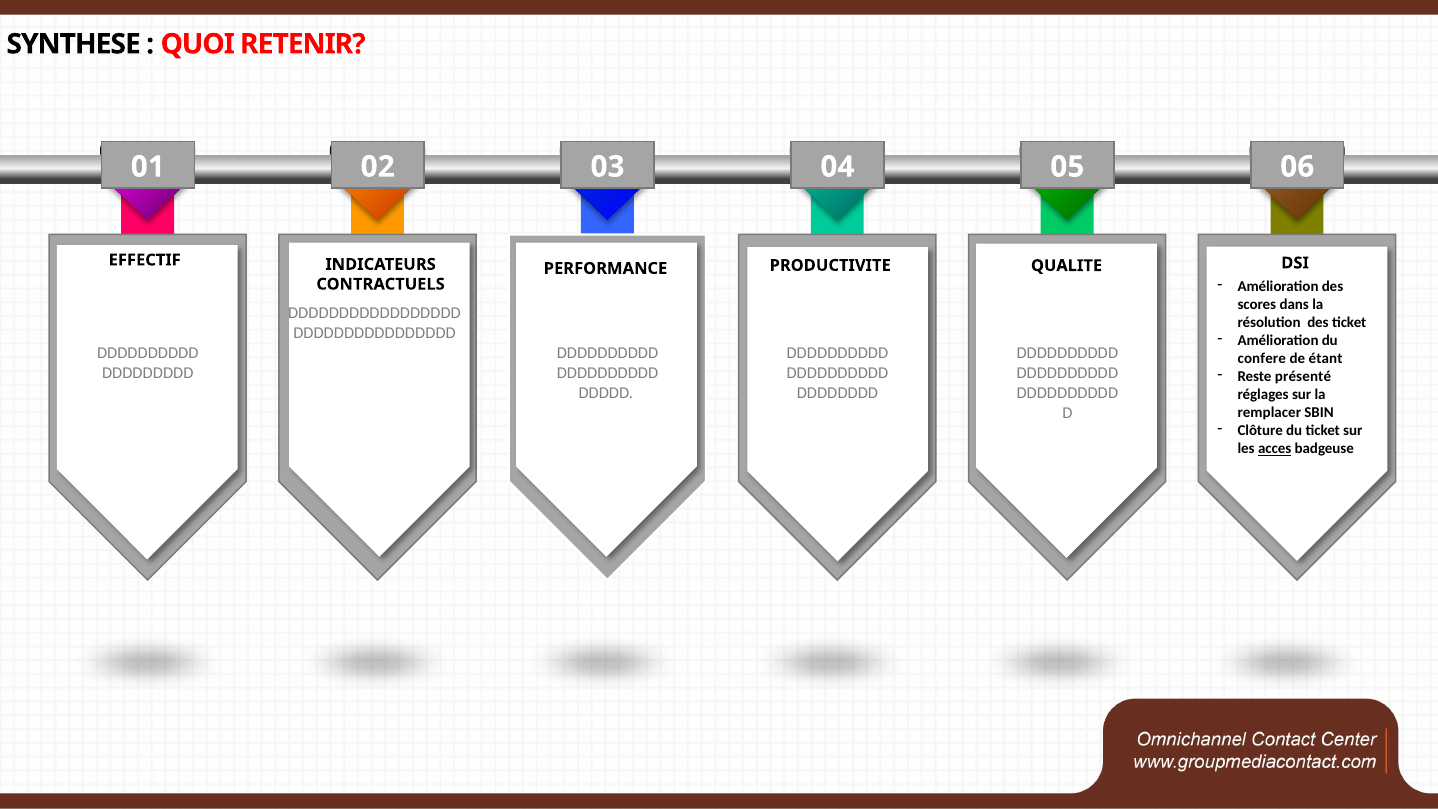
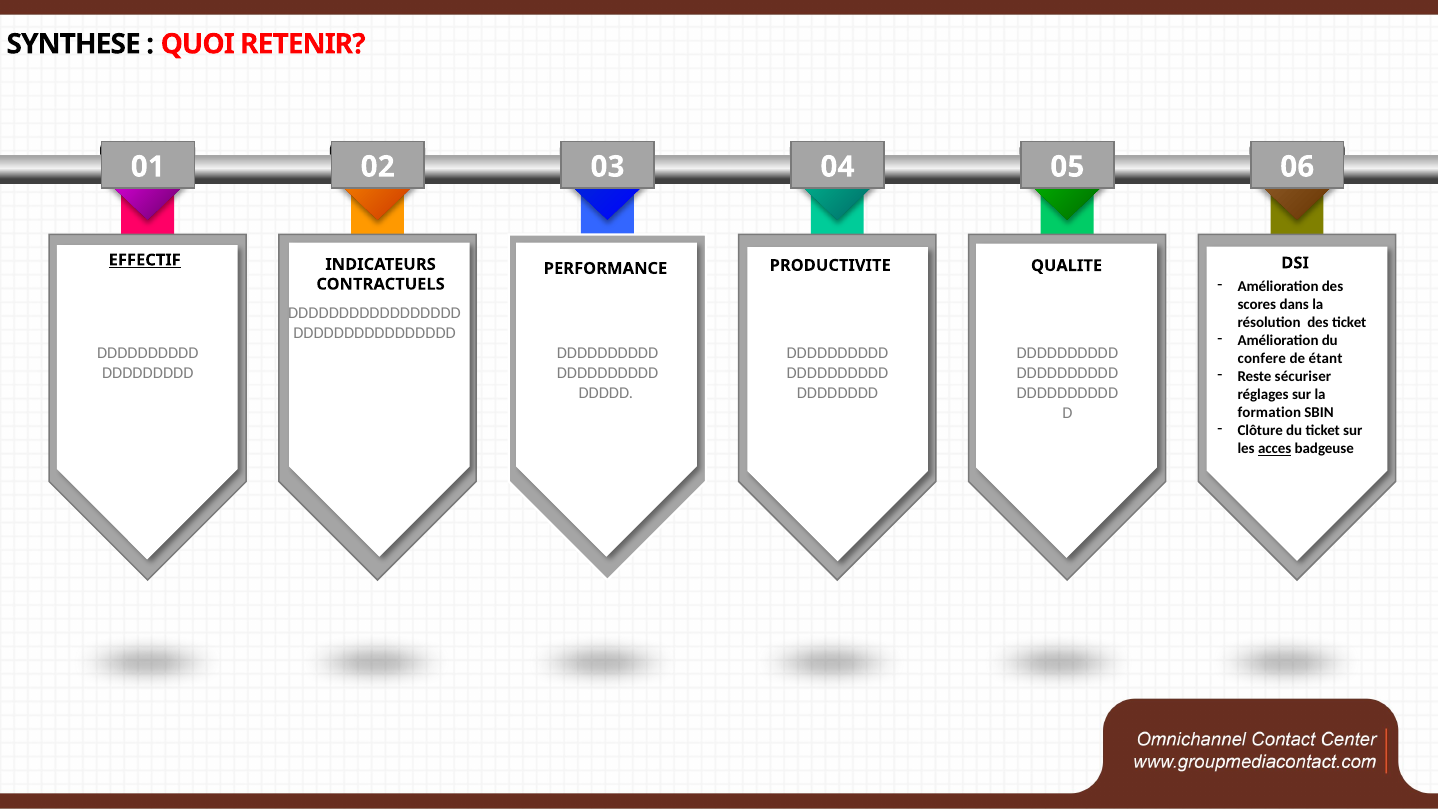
EFFECTIF underline: none -> present (145, 260)
présenté: présenté -> sécuriser (1303, 377)
remplacer: remplacer -> formation (1269, 413)
